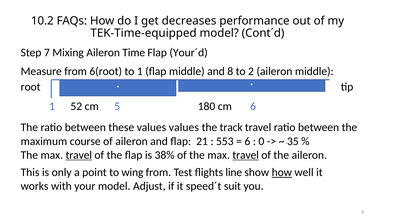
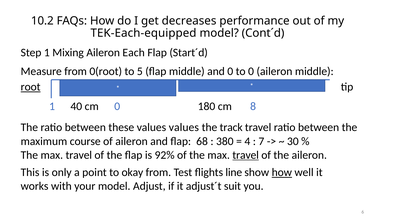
TEK-Time-equipped: TEK-Time-equipped -> TEK-Each-equipped (143, 33)
Step 7: 7 -> 1 (47, 52)
Time: Time -> Each (134, 52)
Your´d: Your´d -> Start´d (189, 52)
6(root: 6(root -> 0(root (106, 71)
to 1: 1 -> 5 (140, 71)
and 8: 8 -> 0 (230, 71)
to 2: 2 -> 0 (251, 71)
root underline: none -> present (31, 87)
52: 52 -> 40 (76, 106)
cm 5: 5 -> 0 (117, 106)
cm 6: 6 -> 8 (253, 106)
21: 21 -> 68 (202, 141)
553: 553 -> 380 (225, 141)
6: 6 -> 4 (247, 141)
0: 0 -> 7 (261, 141)
35: 35 -> 30 (293, 141)
travel underline: present -> none (79, 155)
38%: 38% -> 92% (165, 155)
wing: wing -> okay (132, 172)
speed´t: speed´t -> adjust´t (204, 186)
